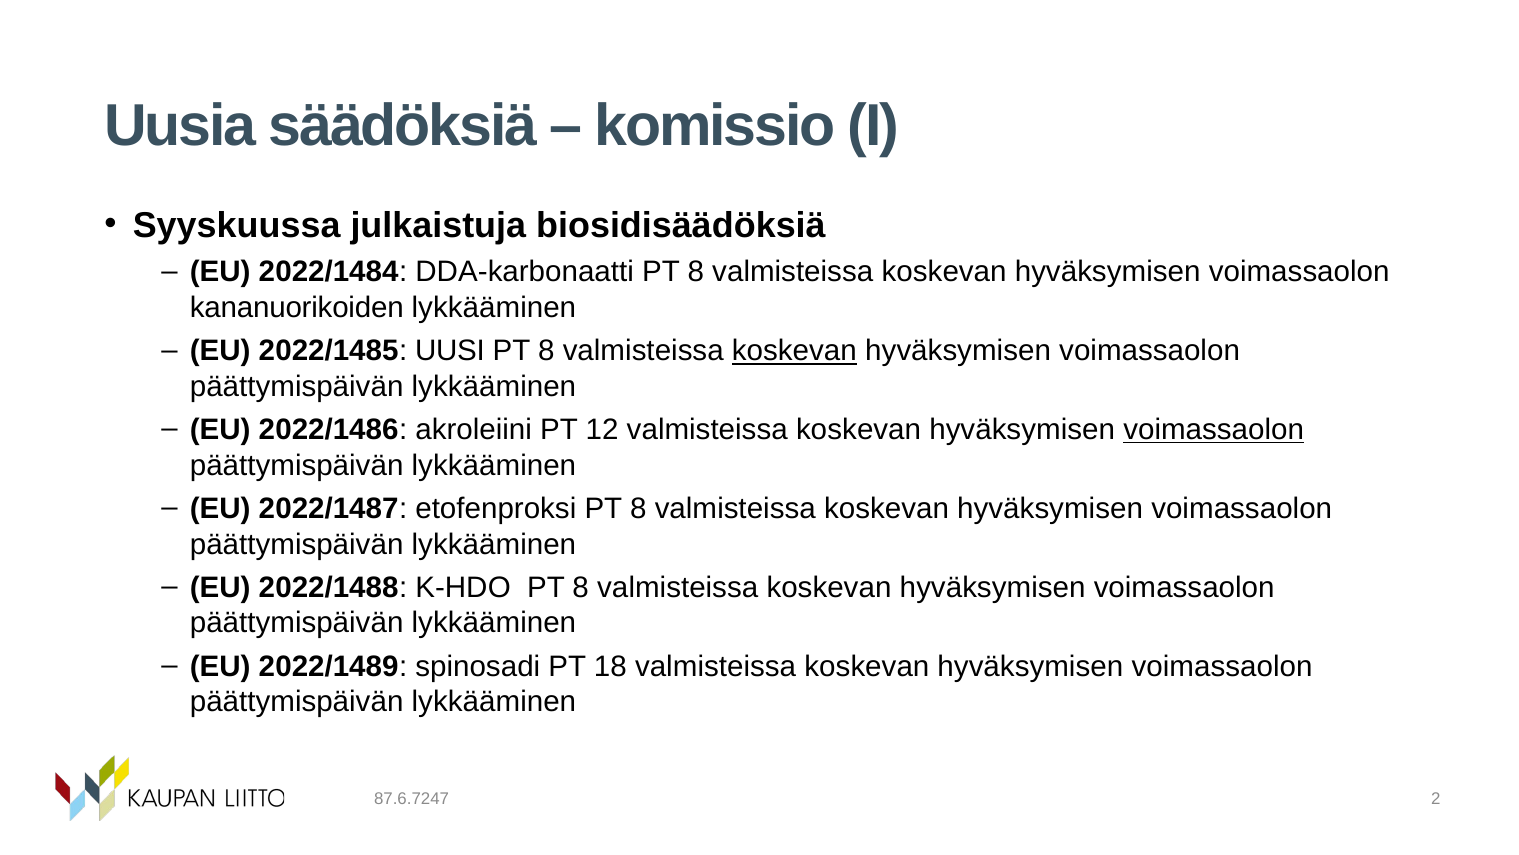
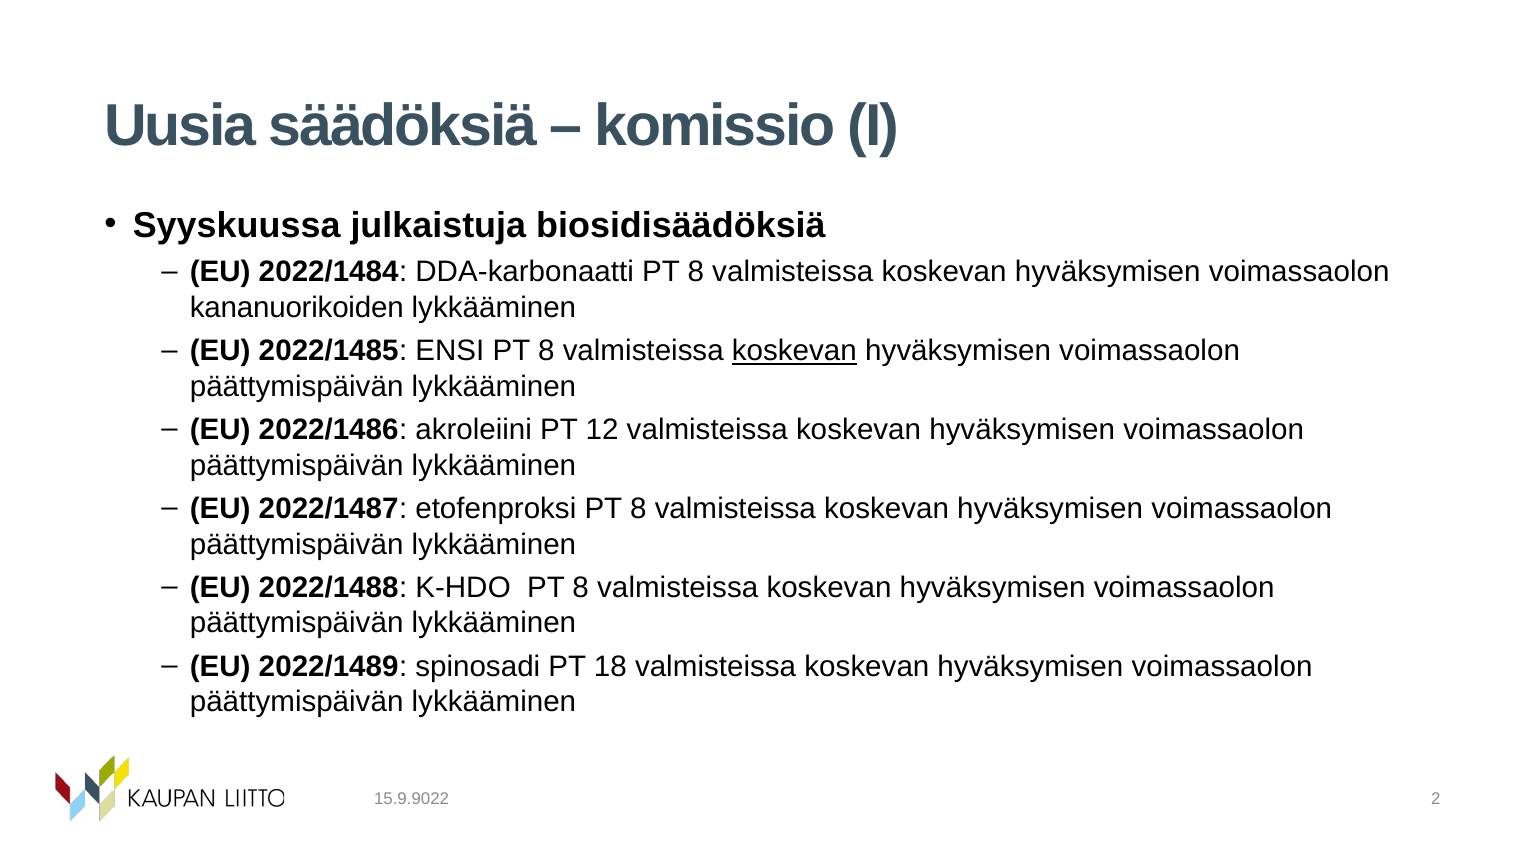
UUSI: UUSI -> ENSI (450, 351)
voimassaolon underline: present -> none (1214, 430)
87.6.7247: 87.6.7247 -> 15.9.9022 (412, 799)
